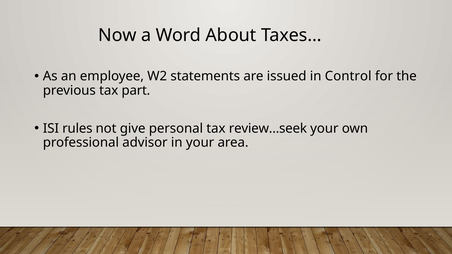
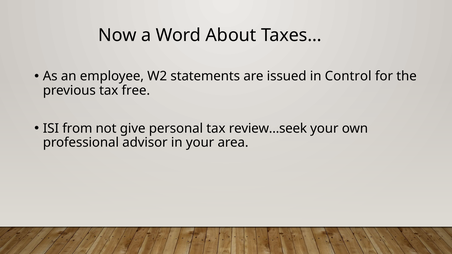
part: part -> free (136, 91)
rules: rules -> from (77, 129)
